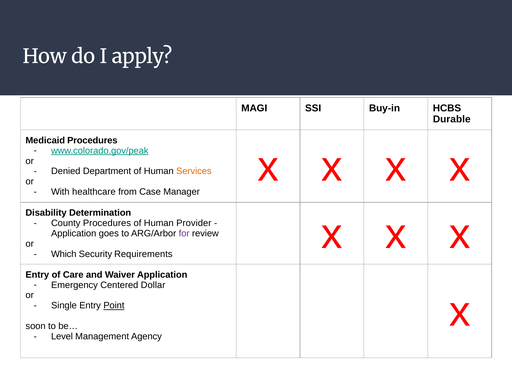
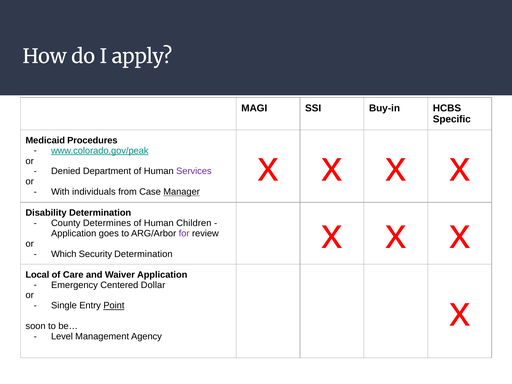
Durable: Durable -> Specific (452, 119)
Services colour: orange -> purple (194, 171)
healthcare: healthcare -> individuals (94, 192)
Manager underline: none -> present (182, 192)
County Procedures: Procedures -> Determines (107, 223)
Provider: Provider -> Children (194, 223)
Security Requirements: Requirements -> Determination (143, 254)
Entry: Entry -> Local (37, 275)
